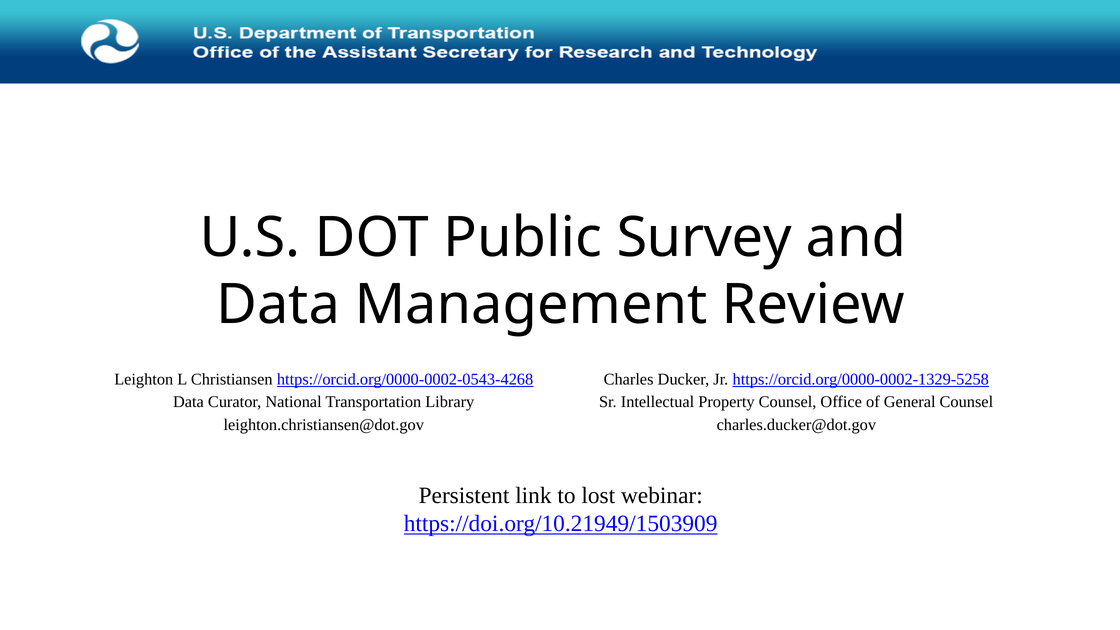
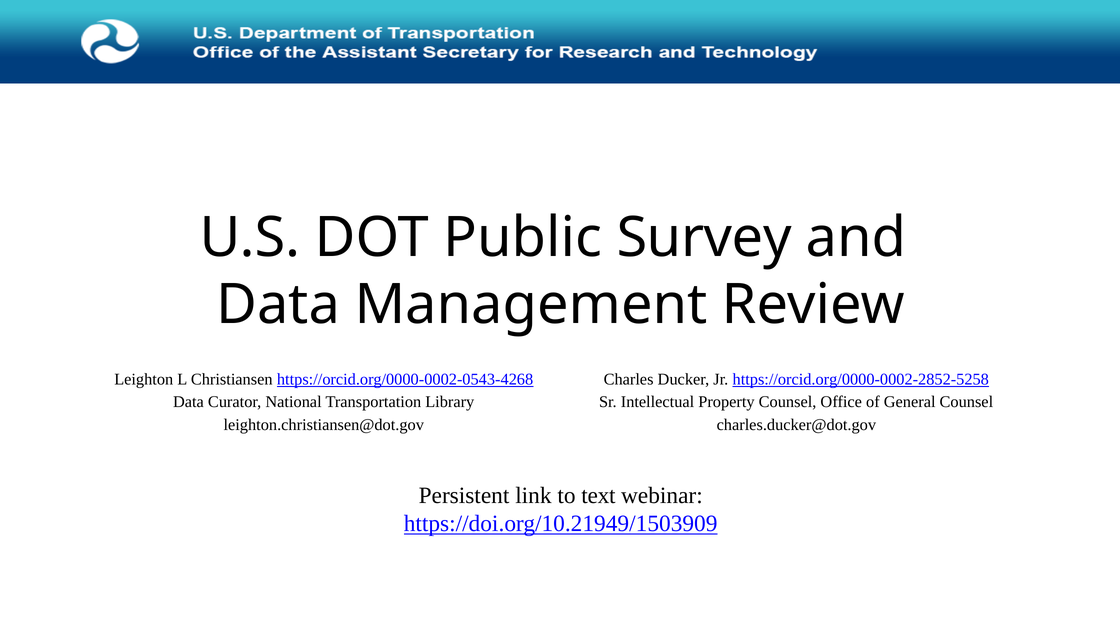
https://orcid.org/0000-0002-1329-5258: https://orcid.org/0000-0002-1329-5258 -> https://orcid.org/0000-0002-2852-5258 (861, 379)
lost: lost -> text (598, 496)
